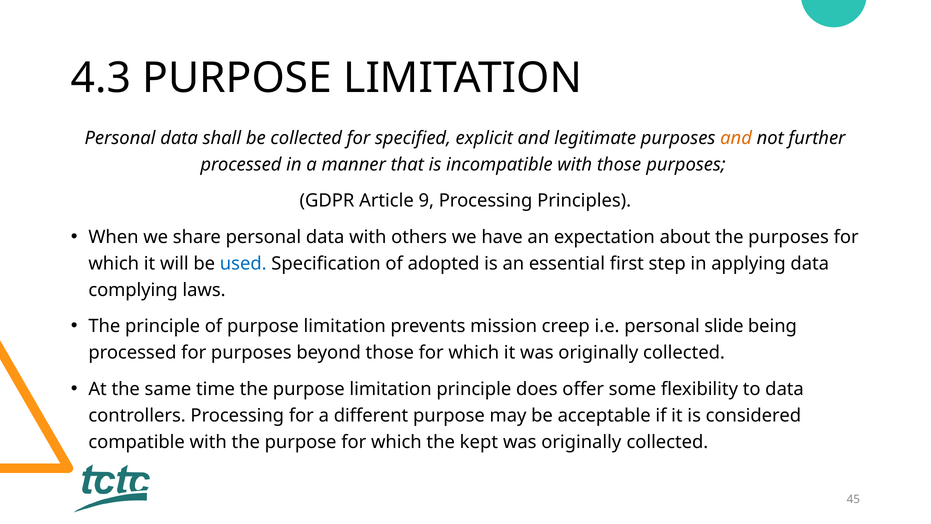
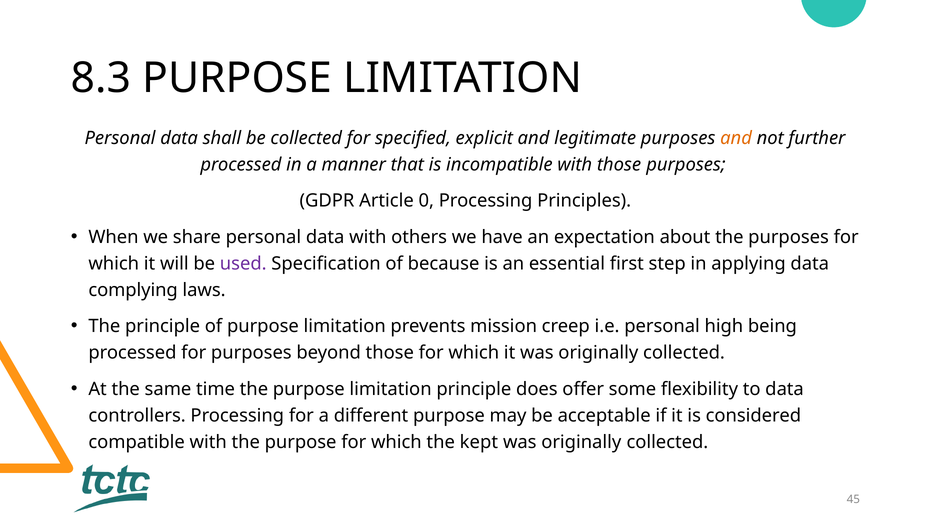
4.3: 4.3 -> 8.3 (101, 78)
9: 9 -> 0 (426, 201)
used colour: blue -> purple (243, 263)
adopted: adopted -> because (444, 263)
slide: slide -> high (724, 326)
